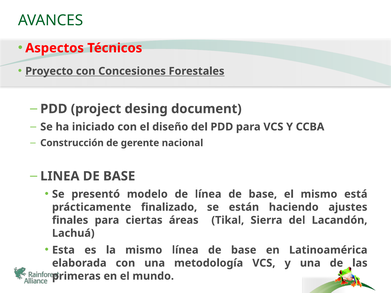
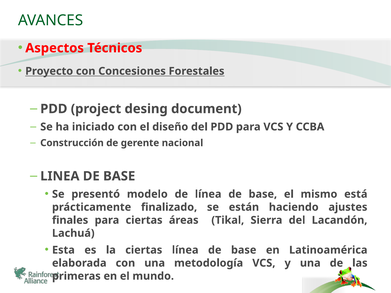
la mismo: mismo -> ciertas (144, 250)
